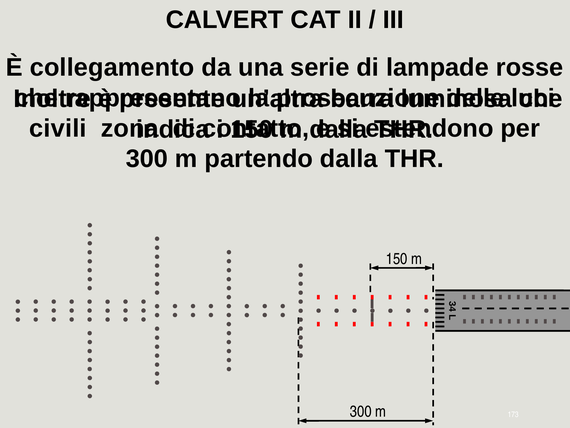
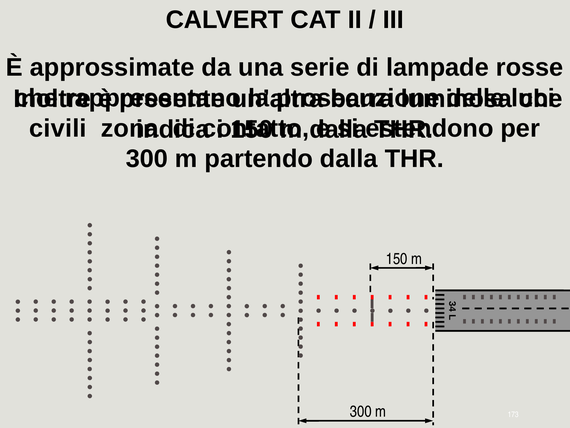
collegamento: collegamento -> approssimate (112, 67)
